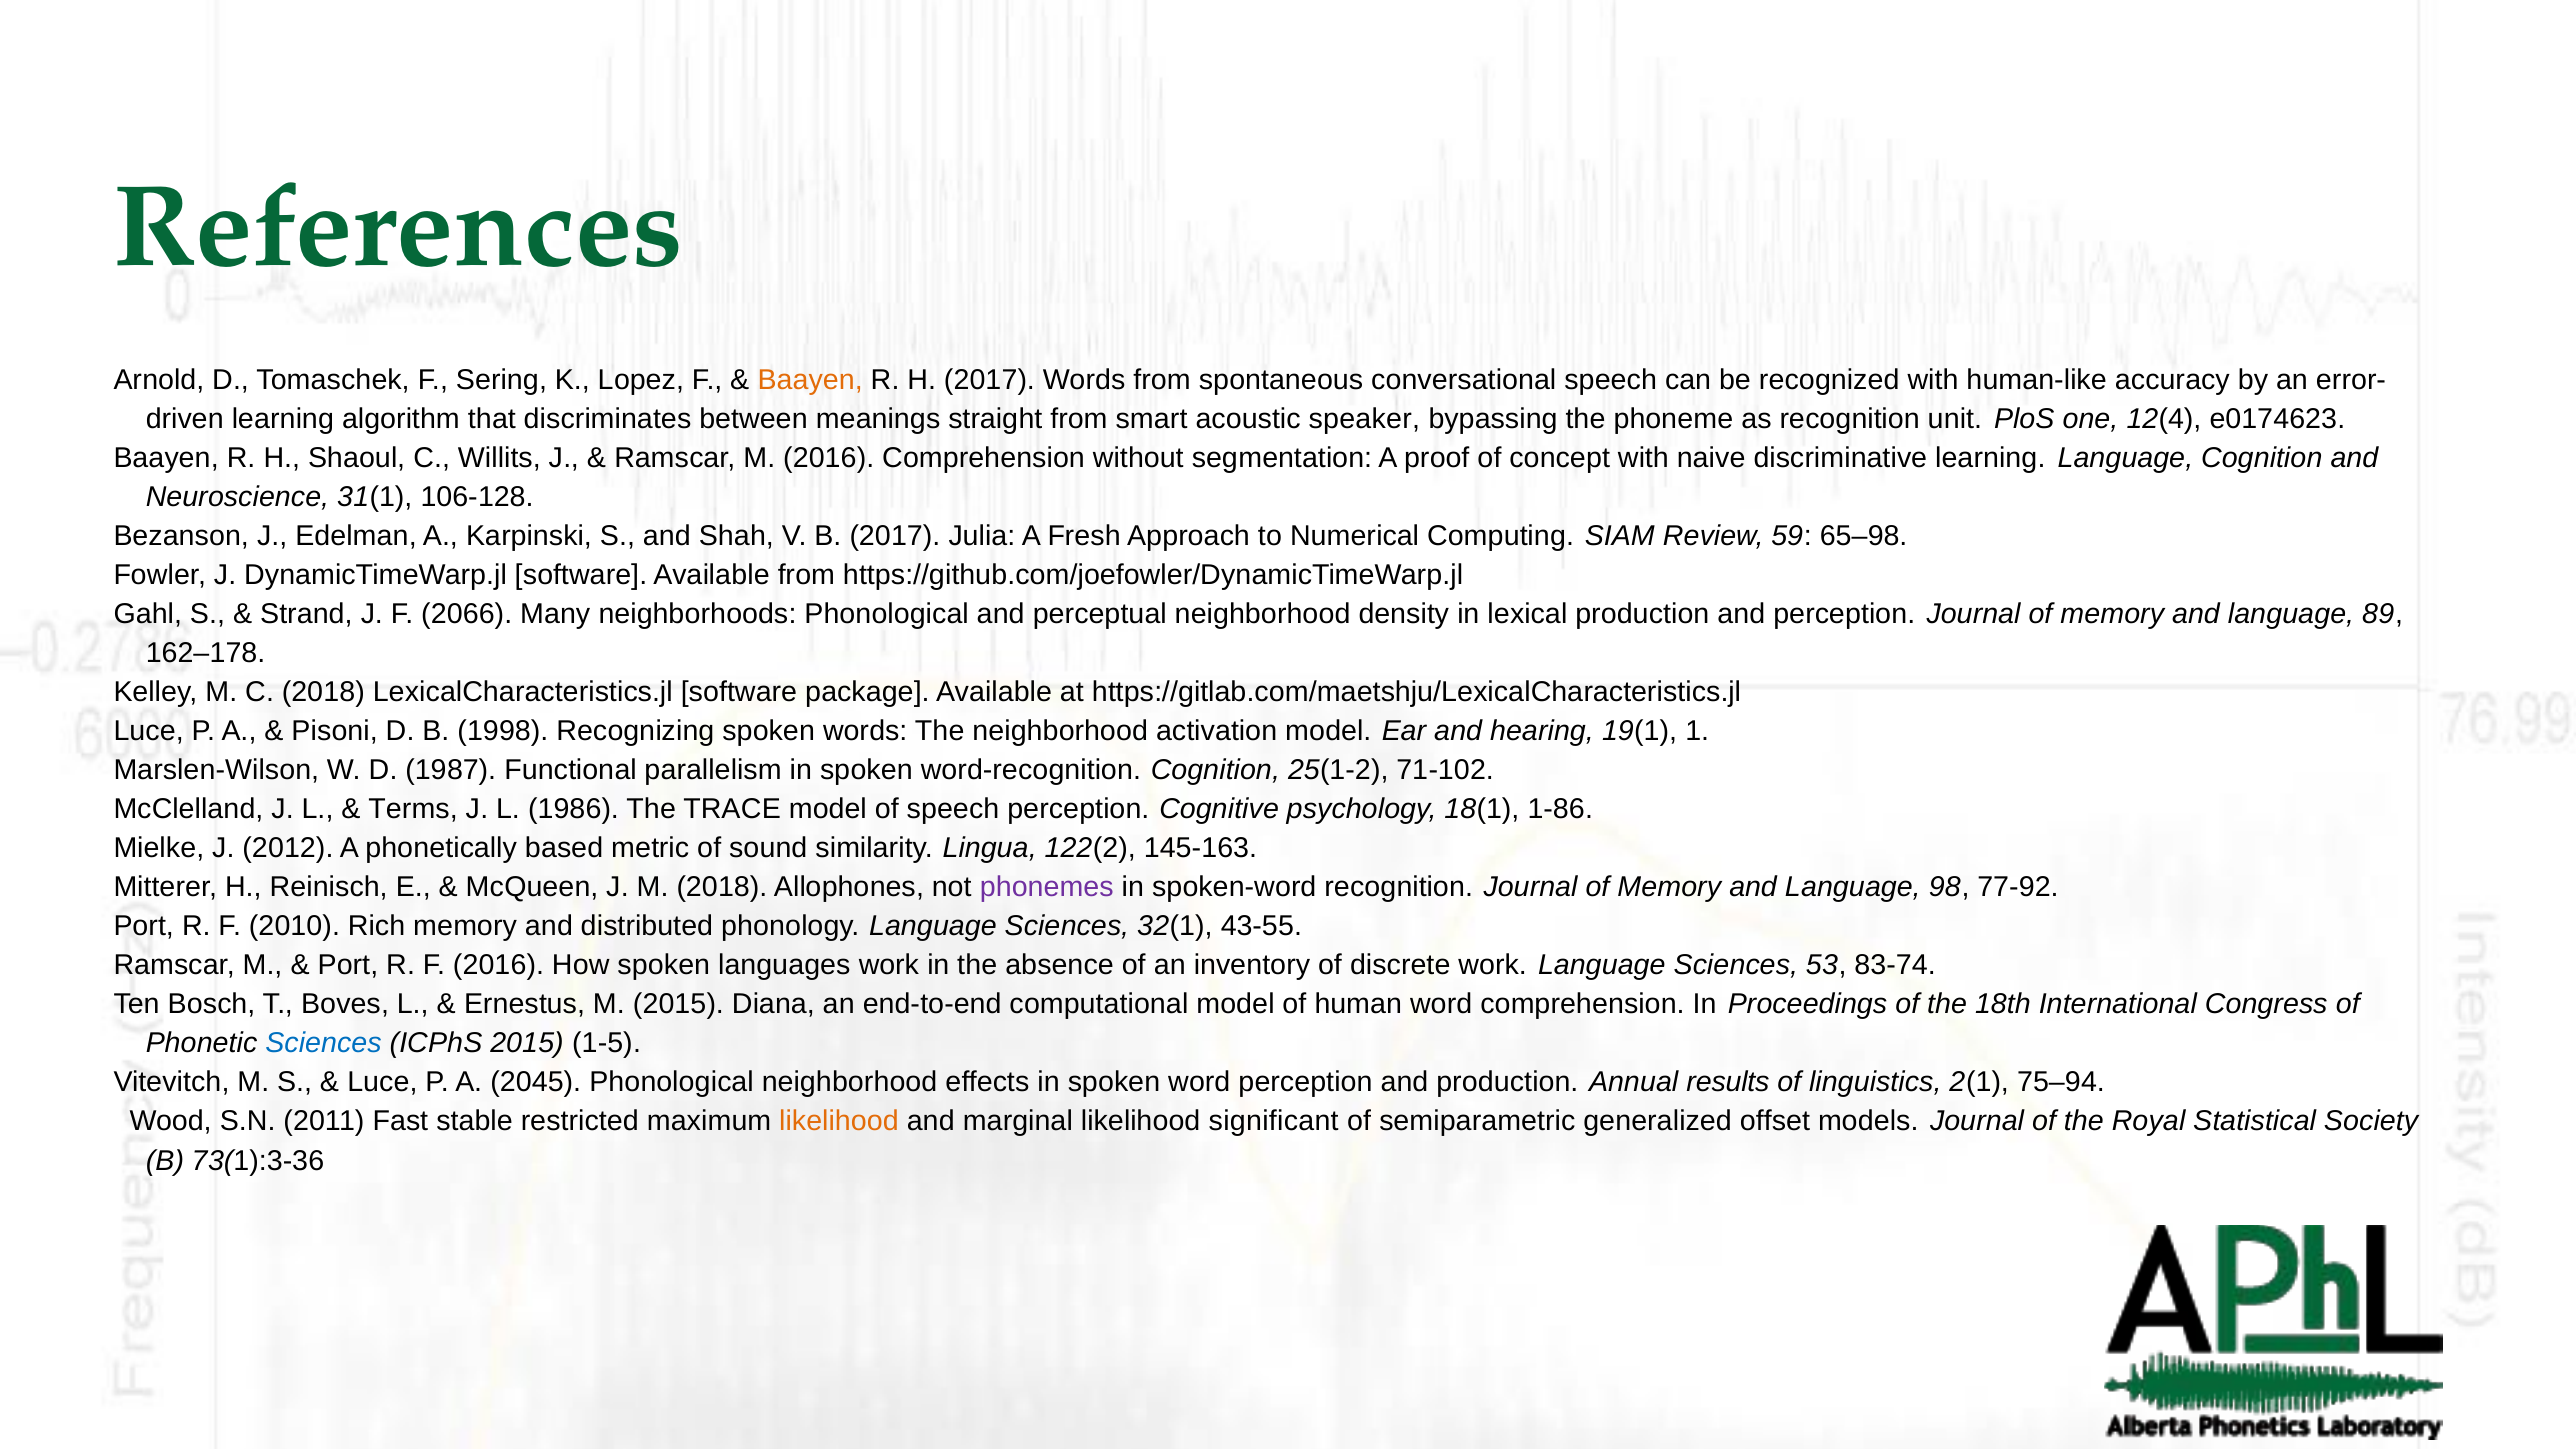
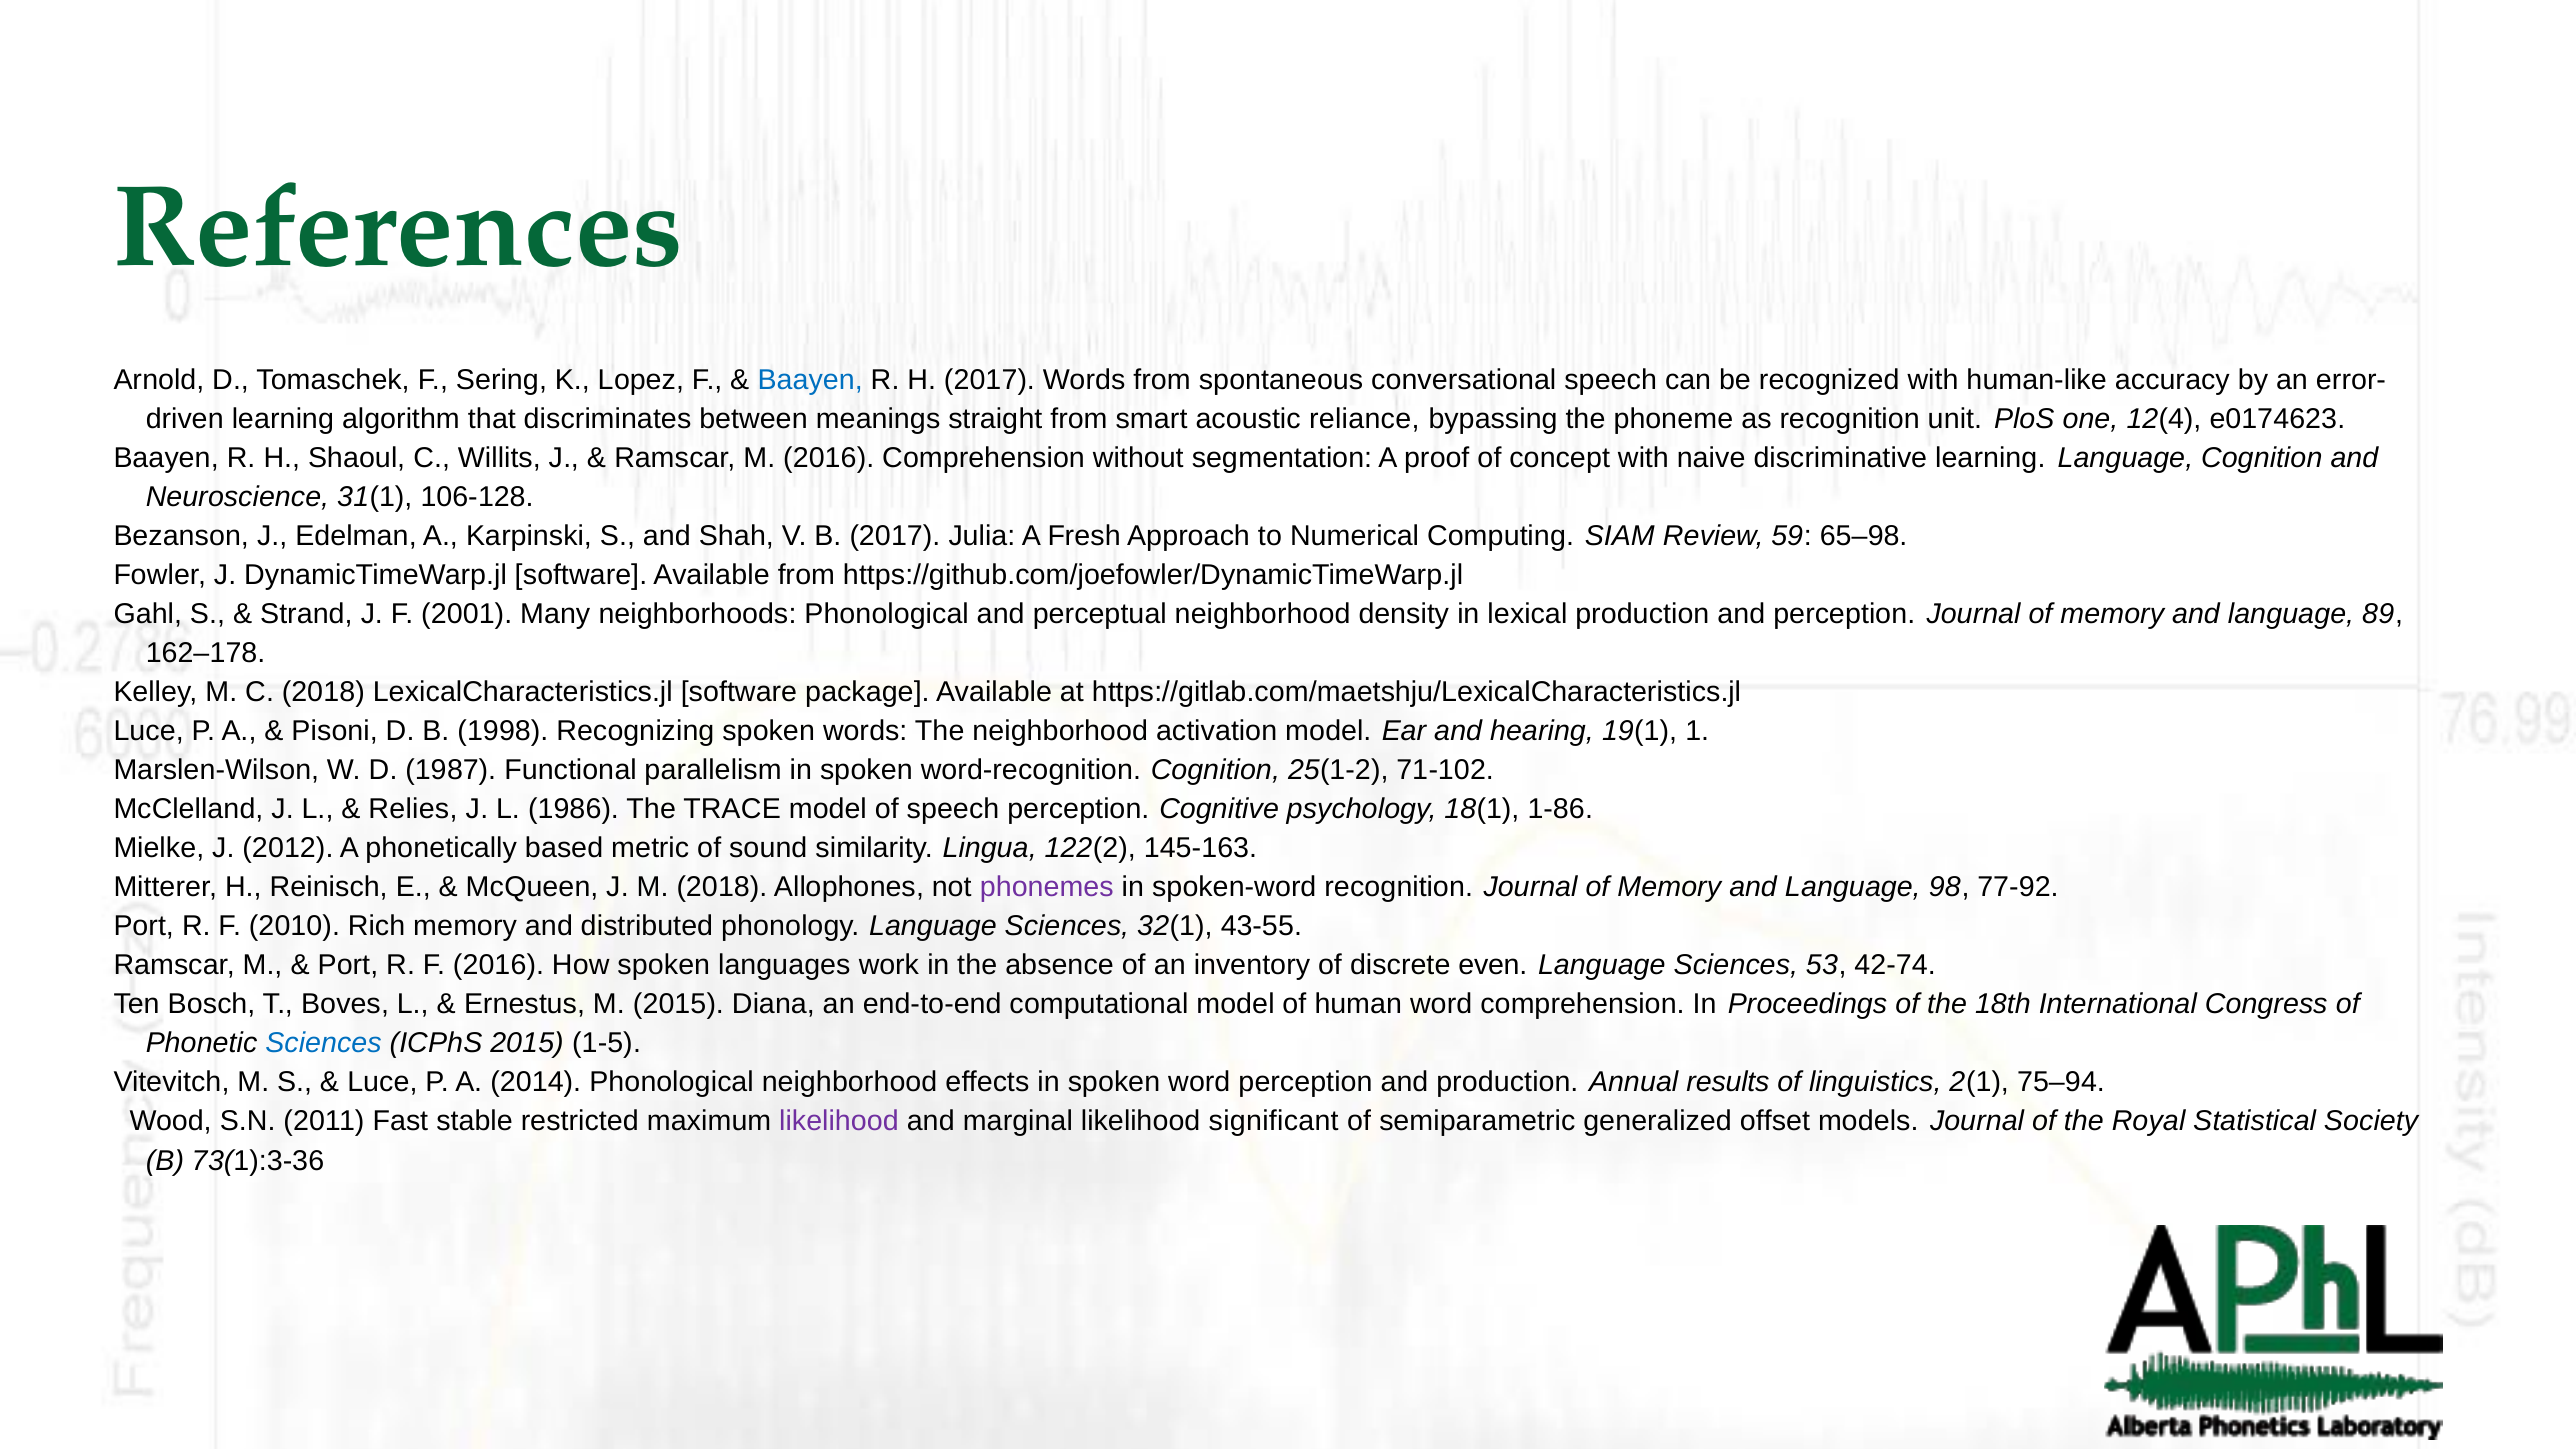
Baayen colour: orange -> blue (810, 380)
speaker: speaker -> reliance (1364, 419)
2066: 2066 -> 2001 (467, 614)
Terms: Terms -> Relies (413, 809)
discrete work: work -> even (1493, 965)
83-74: 83-74 -> 42-74 (1895, 965)
2045: 2045 -> 2014 (536, 1083)
likelihood colour: orange -> purple (839, 1122)
